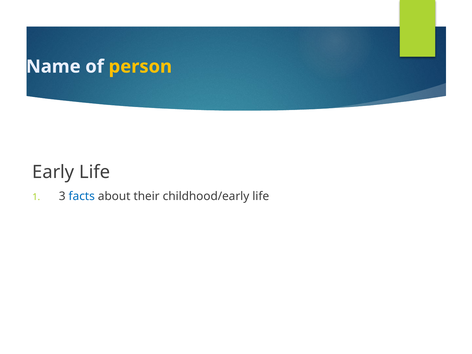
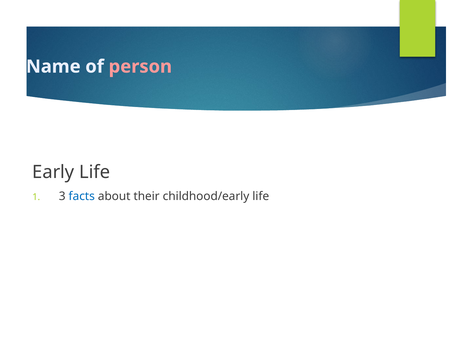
person colour: yellow -> pink (140, 67)
